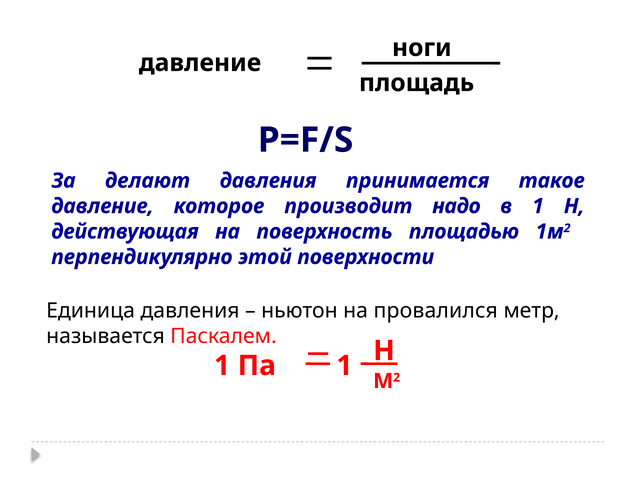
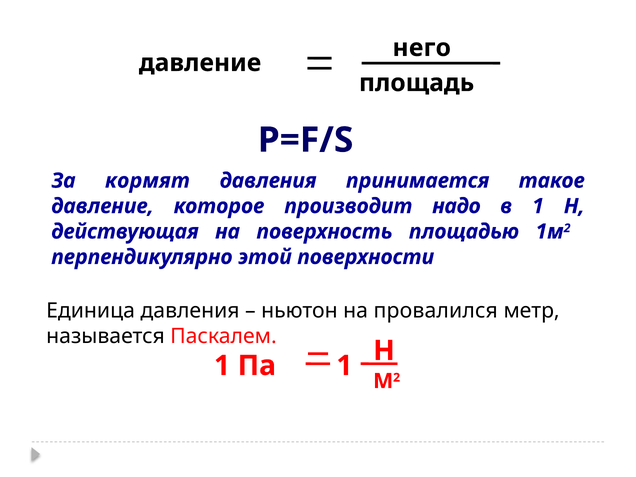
ноги: ноги -> него (422, 48)
делают: делают -> кормят (148, 181)
